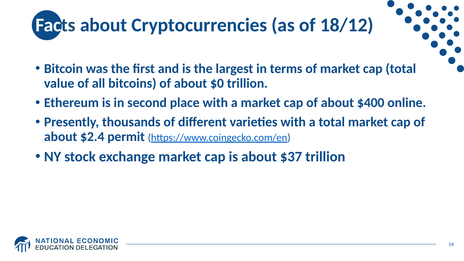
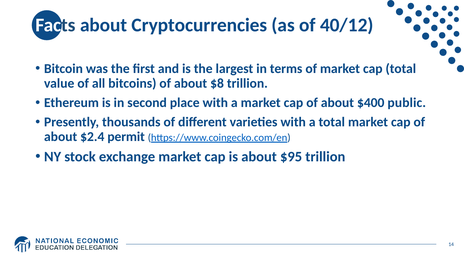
18/12: 18/12 -> 40/12 (347, 25)
$0: $0 -> $8 (217, 83)
online: online -> public (407, 103)
$37: $37 -> $95 (291, 157)
